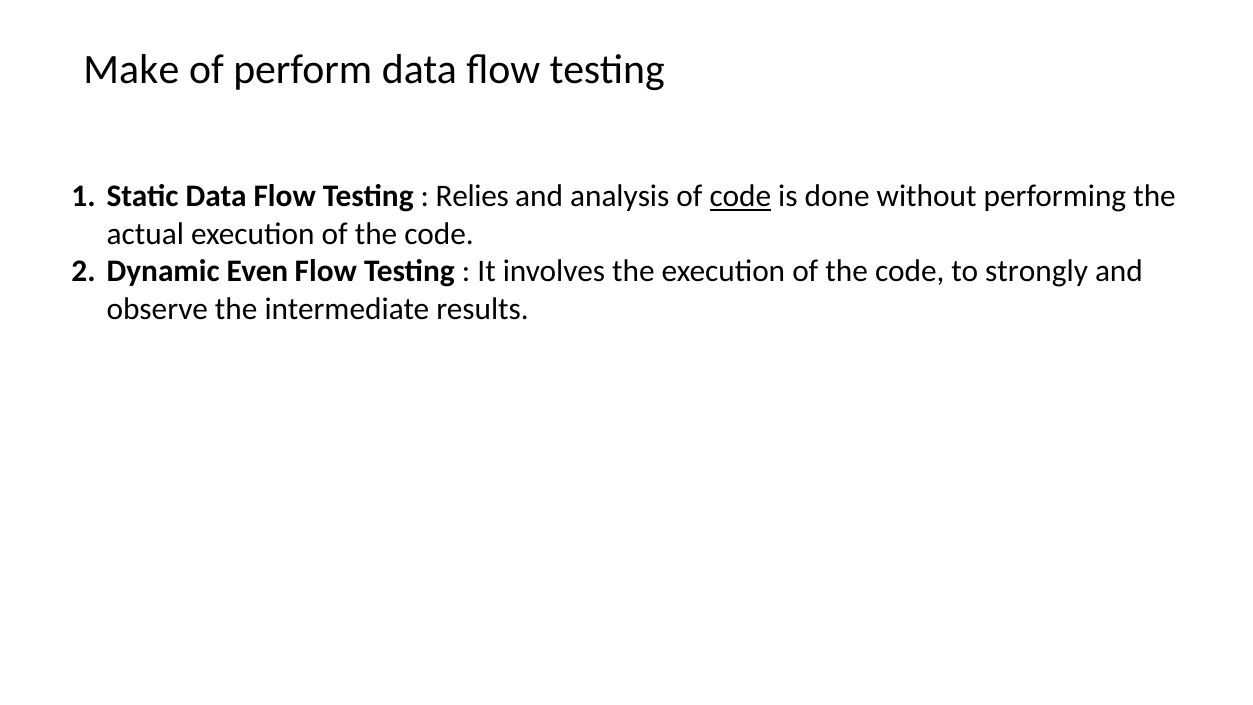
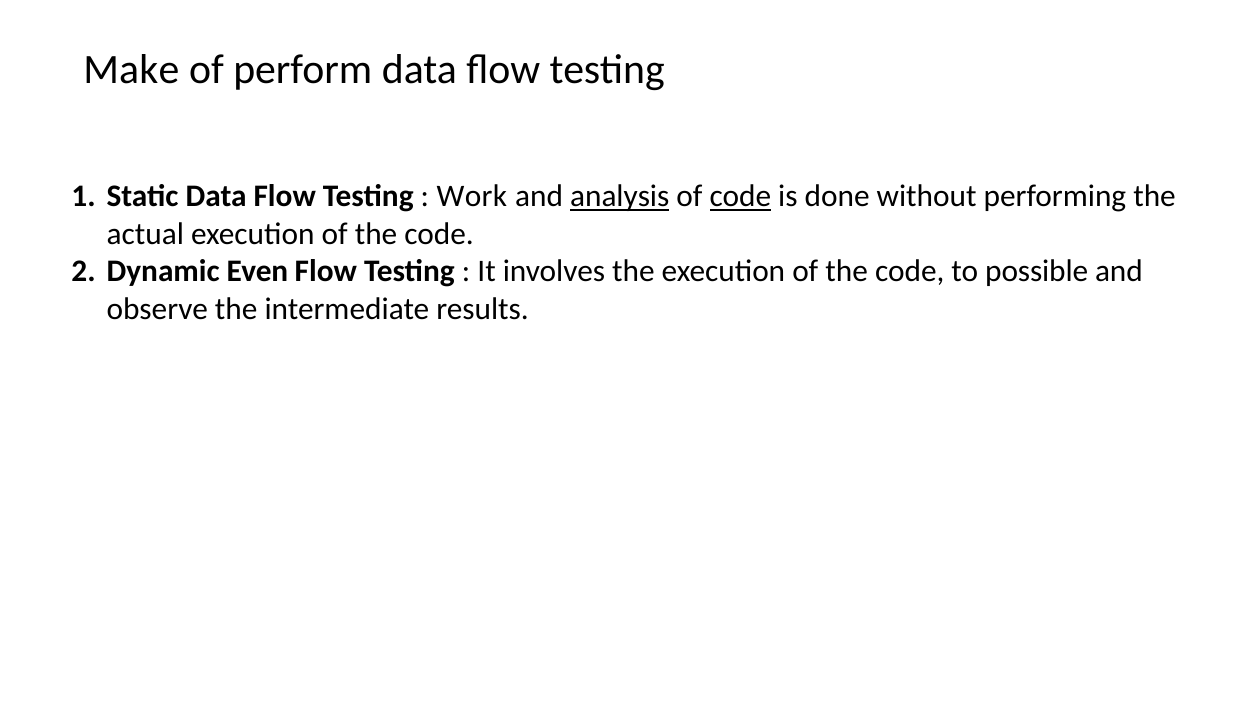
Relies: Relies -> Work (472, 196)
analysis underline: none -> present (620, 196)
strongly: strongly -> possible (1037, 272)
